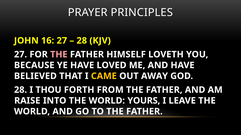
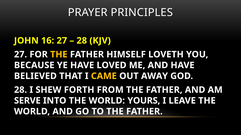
THE colour: pink -> yellow (59, 55)
THOU: THOU -> SHEW (48, 90)
RAISE: RAISE -> SERVE (27, 101)
